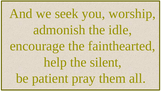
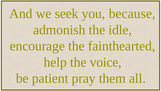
worship: worship -> because (132, 14)
silent: silent -> voice (106, 62)
